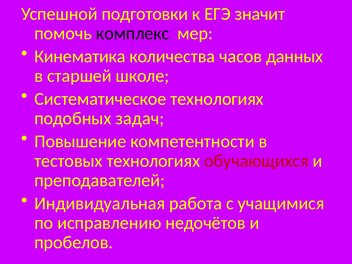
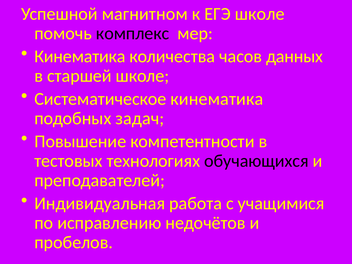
подготовки: подготовки -> магнитном (145, 14)
ЕГЭ значит: значит -> школе (260, 14)
Систематическое технологиях: технологиях -> кинематика (217, 99)
обучающихся colour: red -> black (256, 161)
